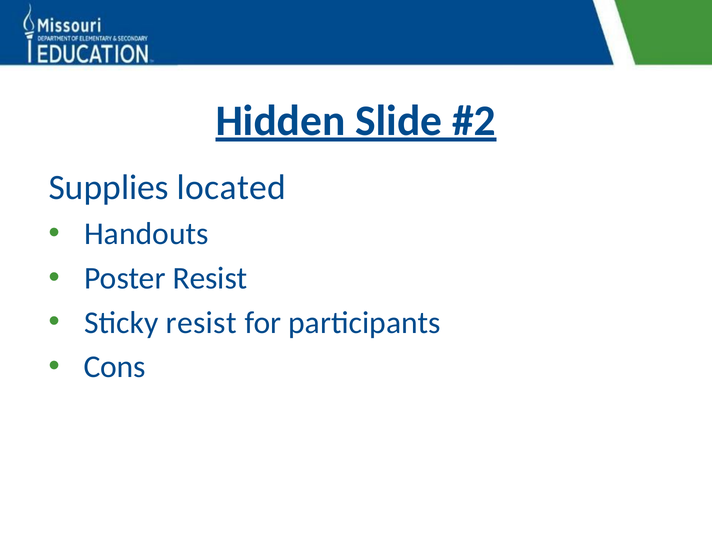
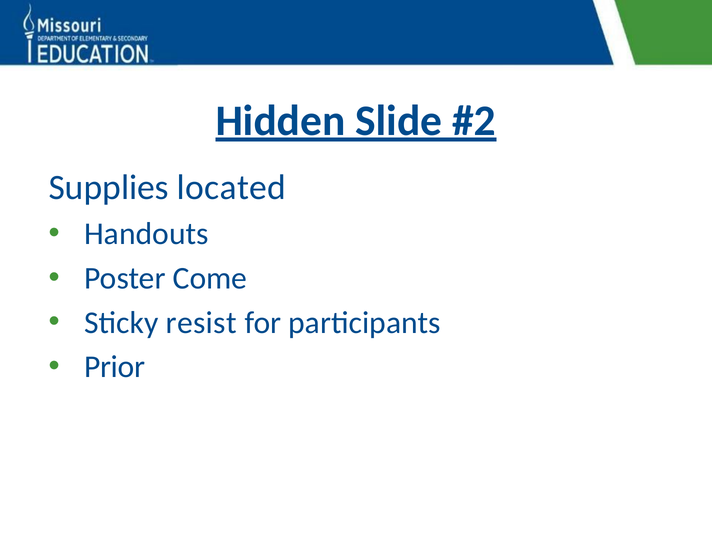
Poster Resist: Resist -> Come (210, 278)
Cons: Cons -> Prior (115, 367)
